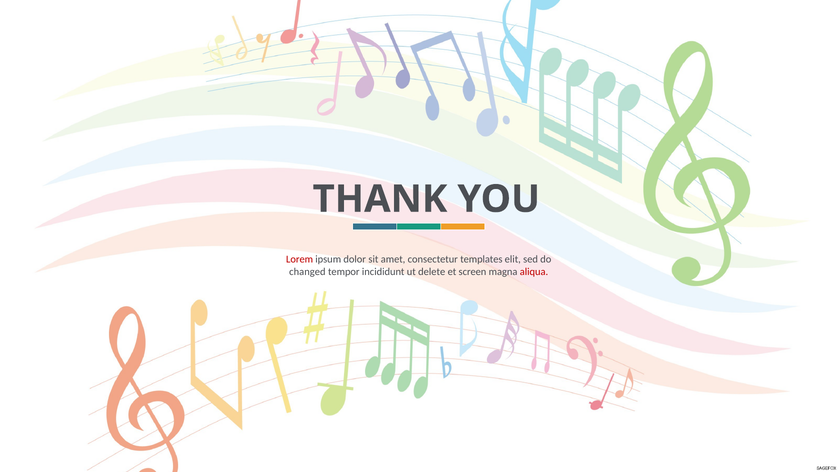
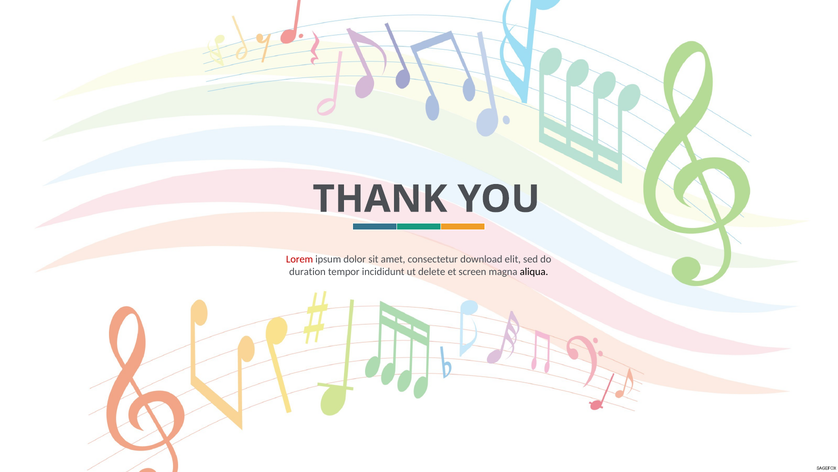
templates: templates -> download (481, 259)
changed: changed -> duration (307, 271)
aliqua colour: red -> black (534, 271)
